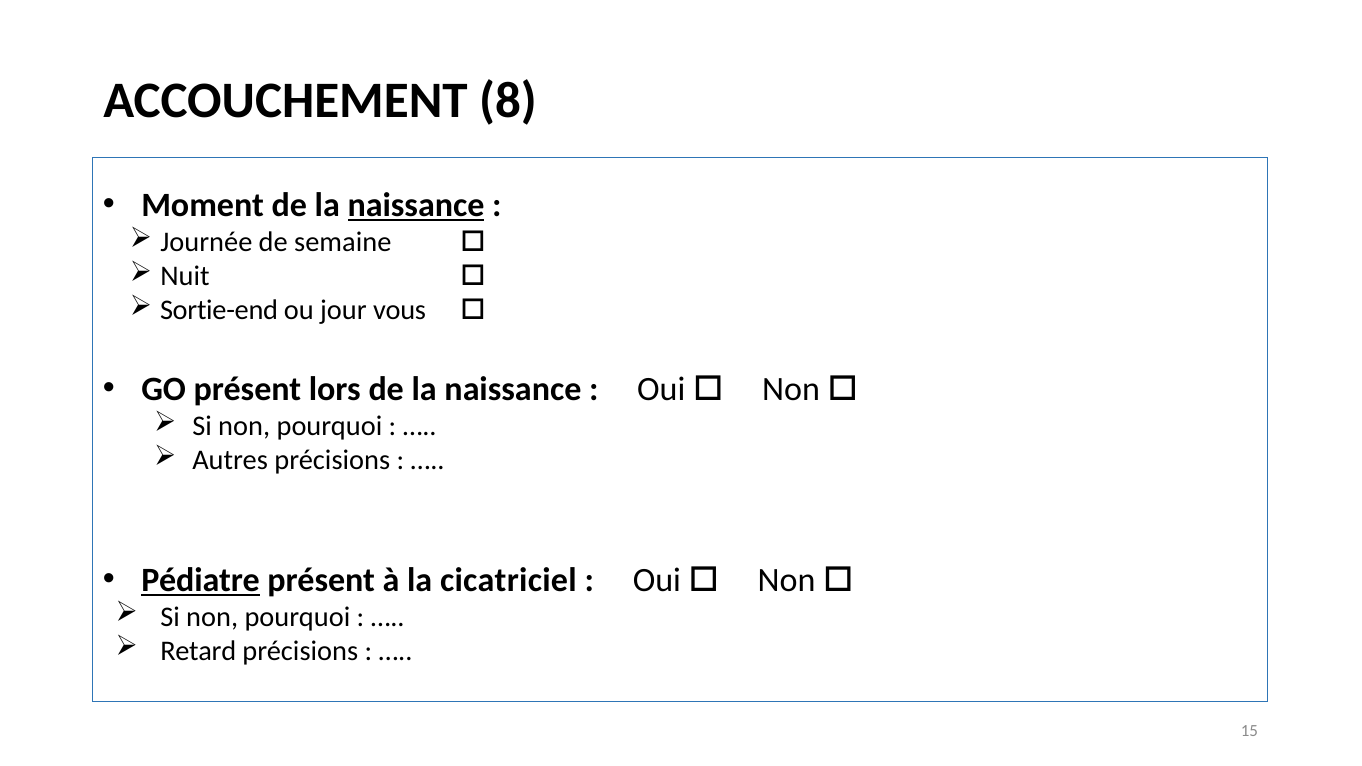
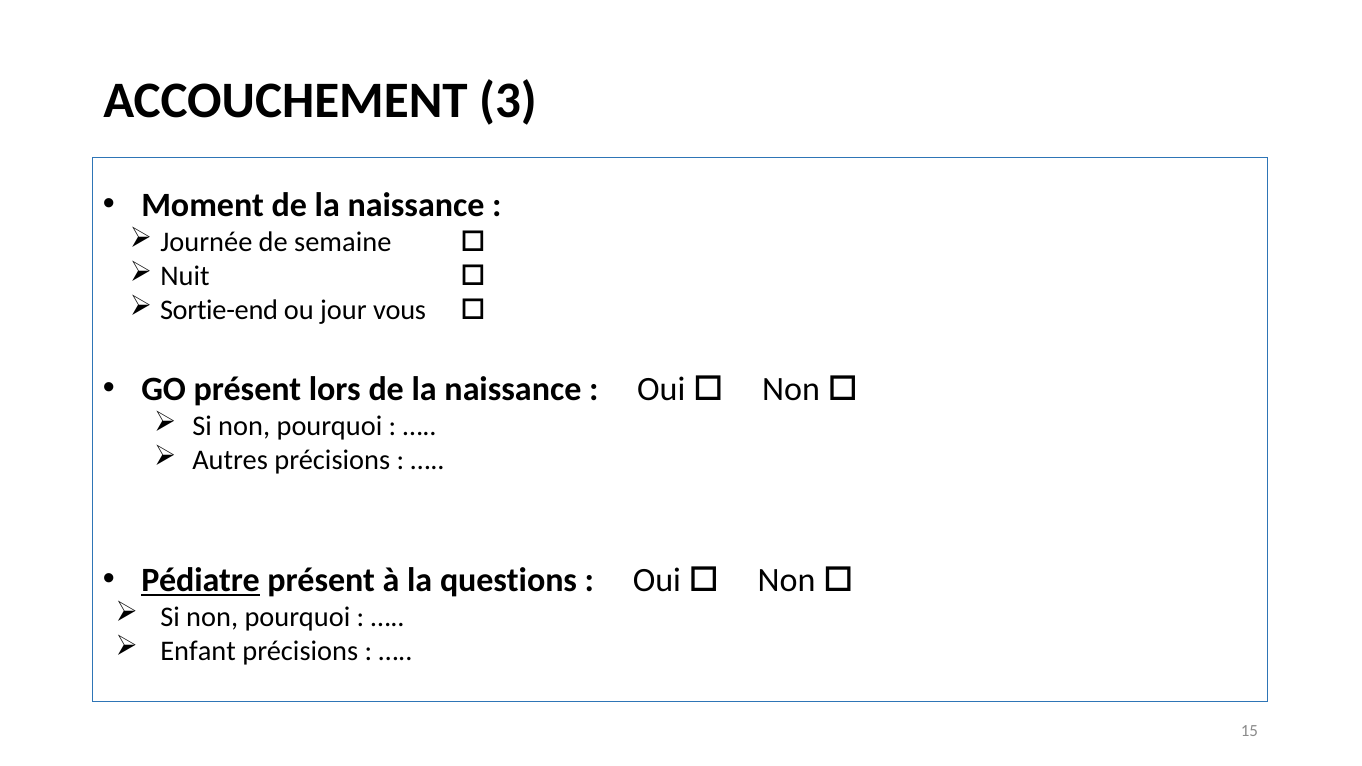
8: 8 -> 3 (508, 101)
naissance underline: present -> none (416, 205)
cicatriciel: cicatriciel -> questions (509, 580)
Retard: Retard -> Enfant (198, 651)
